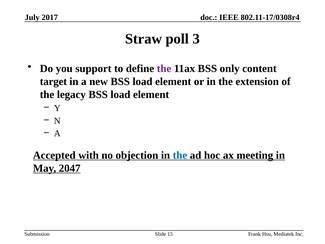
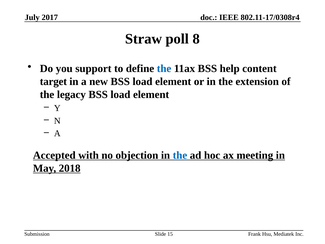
3: 3 -> 8 (196, 39)
the colour: purple -> blue (164, 68)
only: only -> help (230, 68)
2047: 2047 -> 2018 (70, 168)
